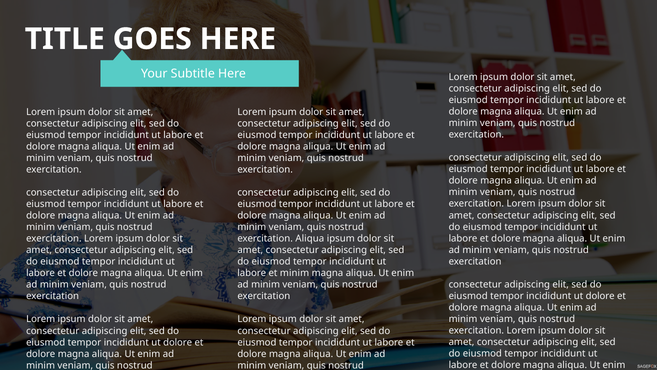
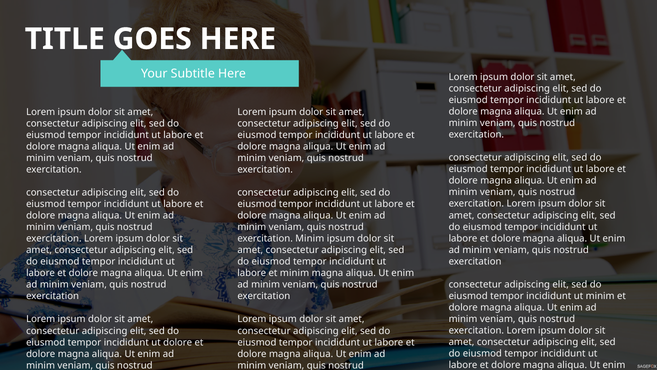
exercitation Aliqua: Aliqua -> Minim (310, 238)
dolore: dolore -> minim (600, 296)
